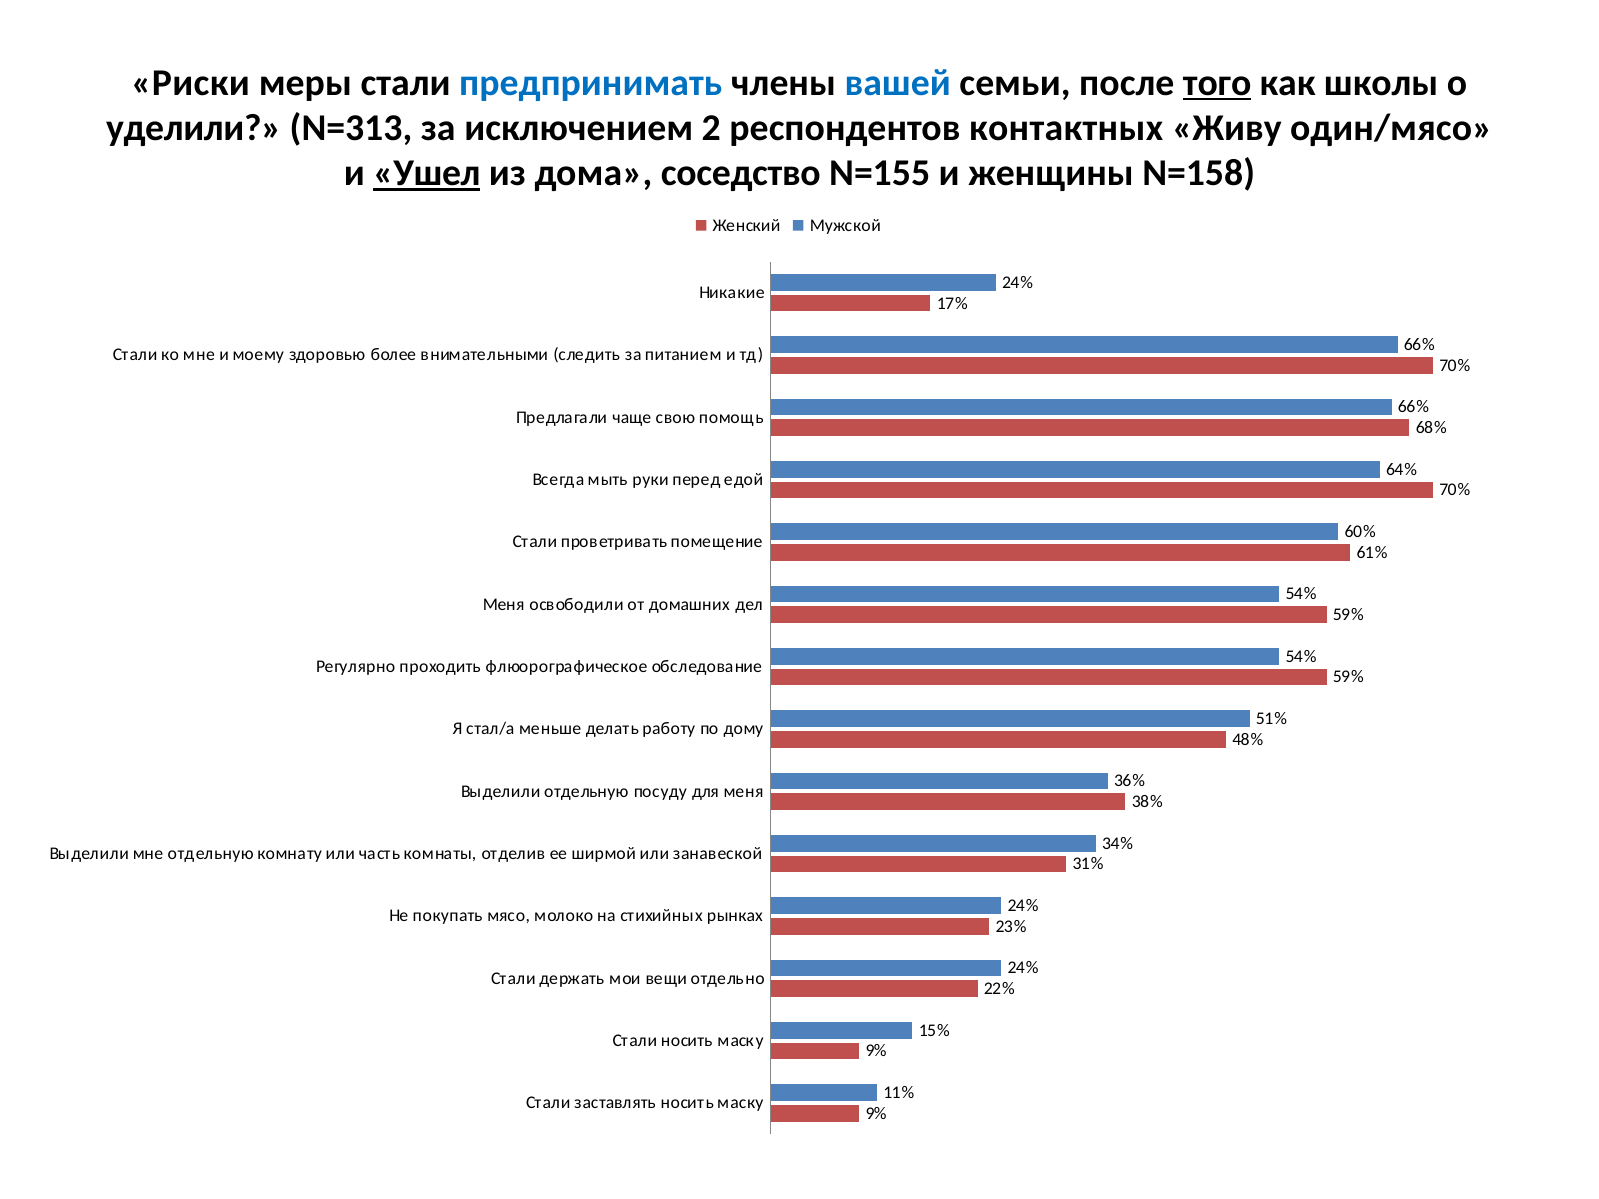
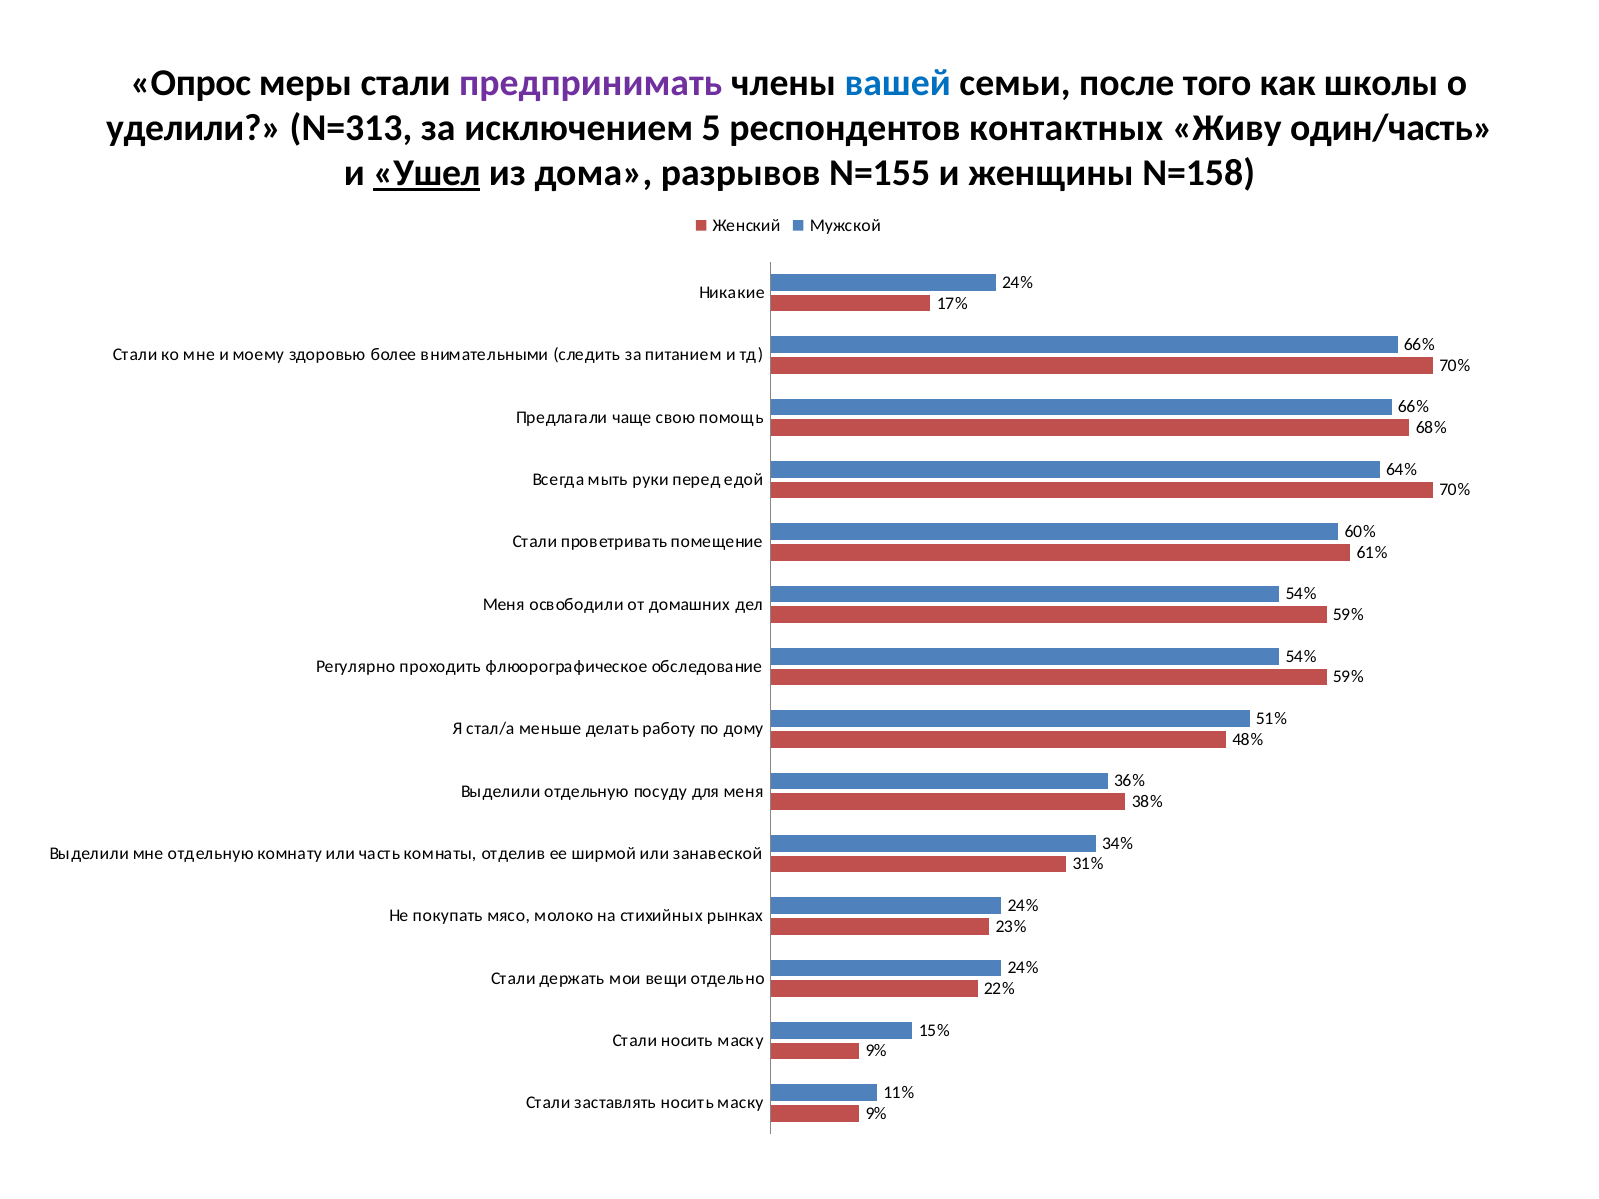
Риски: Риски -> Опрос (191, 83)
предпринимать colour: blue -> purple (591, 83)
того underline: present -> none (1217, 83)
2: 2 -> 5 (711, 128)
один/мясо: один/мясо -> один/часть (1391, 128)
соседство: соседство -> разрывов (741, 173)
